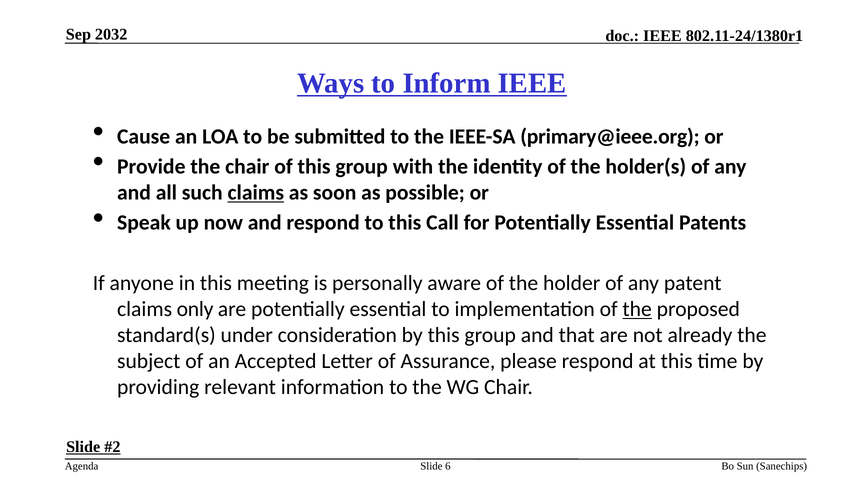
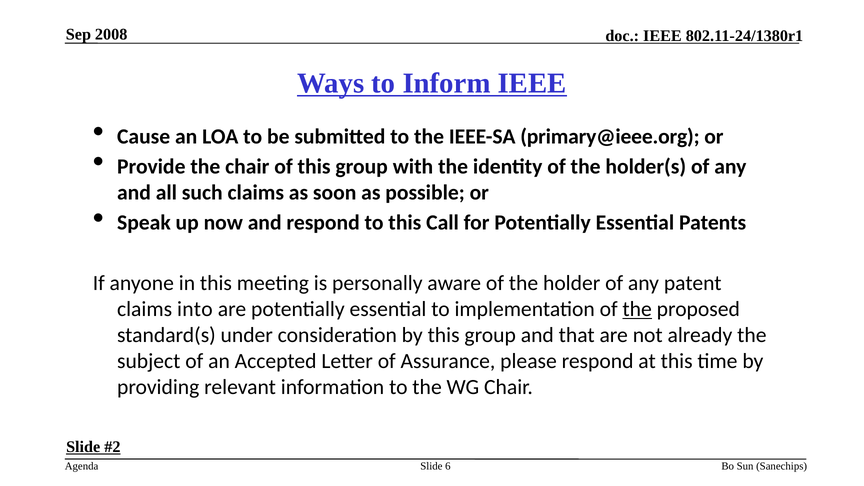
2032: 2032 -> 2008 (111, 34)
claims underline: present -> none (256, 193)
only: only -> into (195, 309)
